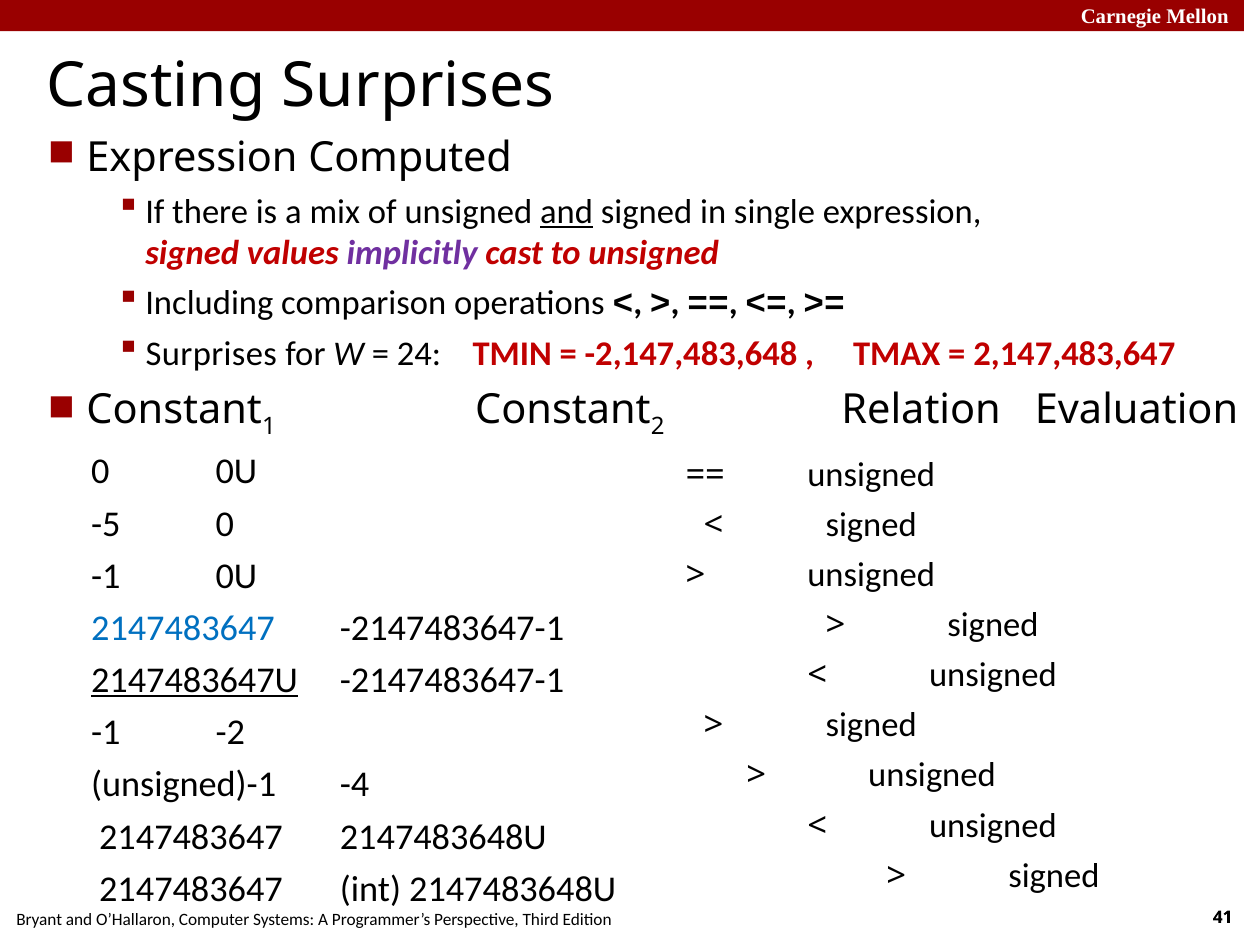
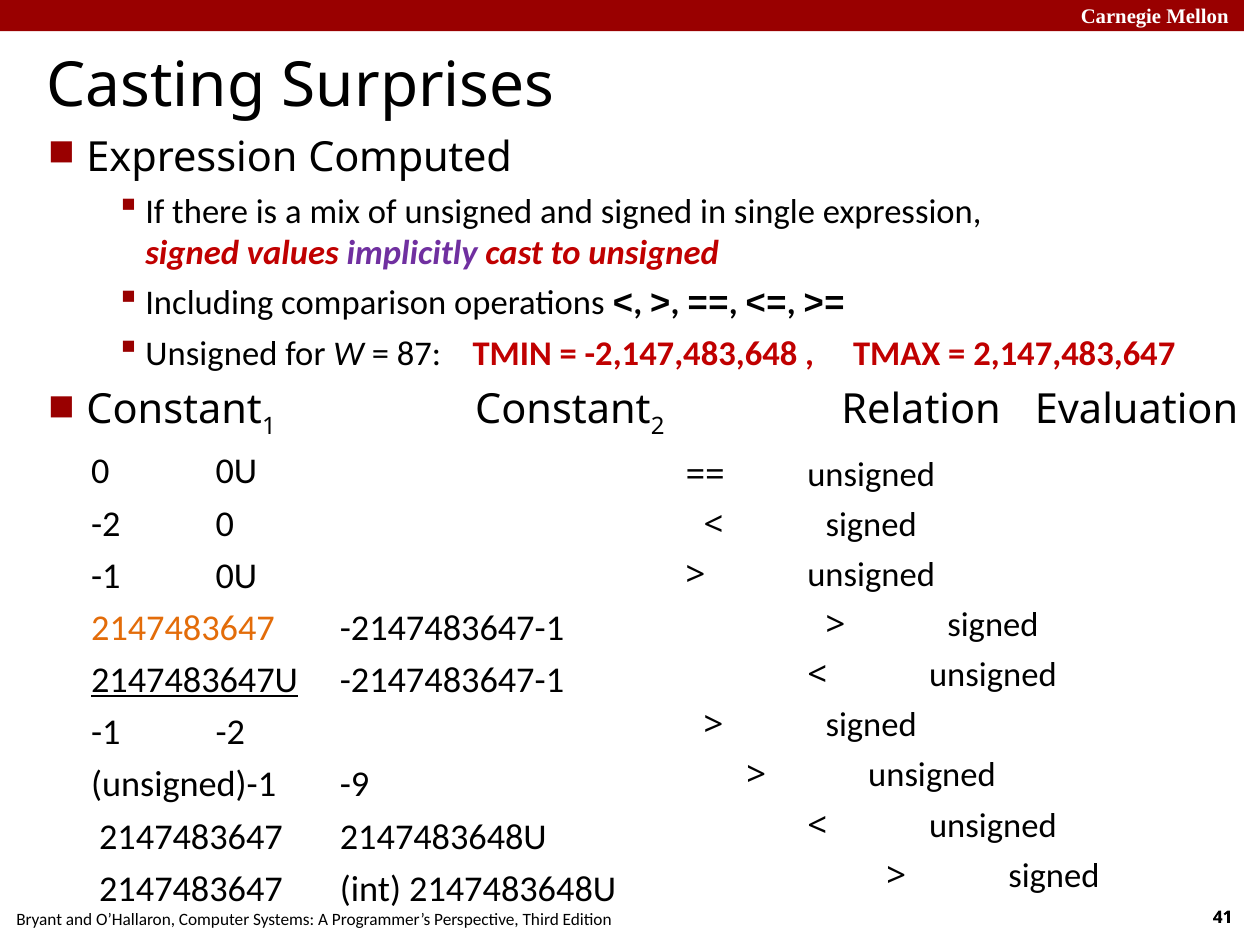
and underline: present -> none (567, 212)
Surprises: Surprises -> Unsigned (211, 354)
24: 24 -> 87 (419, 354)
-5: -5 -> -2 (106, 524)
2147483647 colour: blue -> orange (183, 628)
-4: -4 -> -9 (355, 785)
